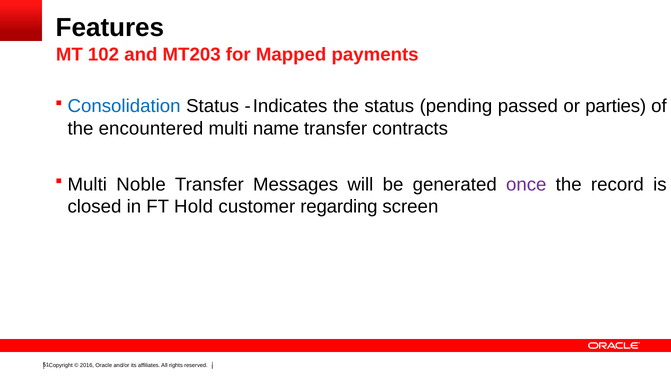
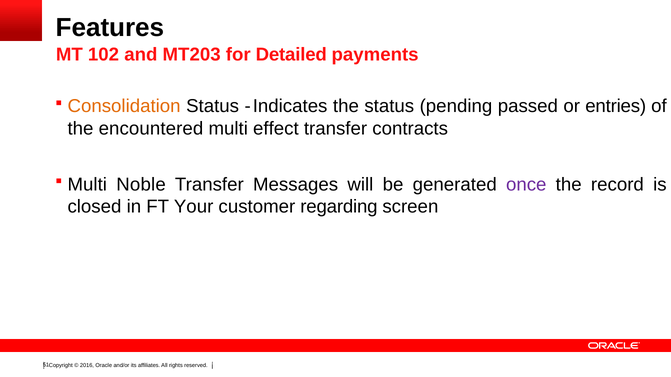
Mapped: Mapped -> Detailed (291, 54)
Consolidation colour: blue -> orange (124, 106)
parties: parties -> entries (616, 106)
name: name -> effect (276, 129)
Hold: Hold -> Your (194, 207)
